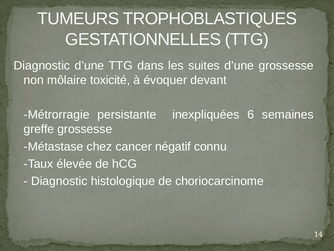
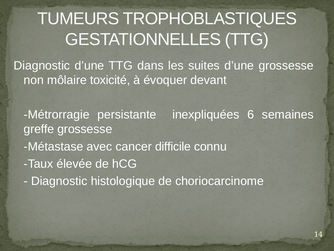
chez: chez -> avec (99, 146)
négatif: négatif -> difficile (173, 146)
